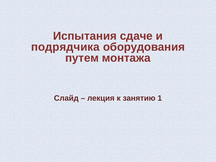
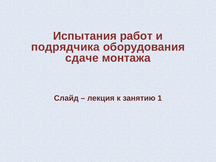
сдаче: сдаче -> работ (136, 36)
путем: путем -> сдаче (82, 58)
